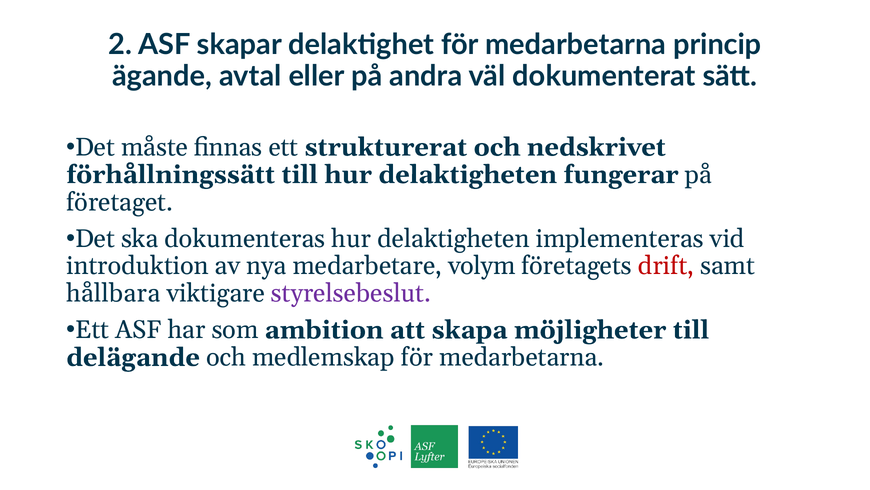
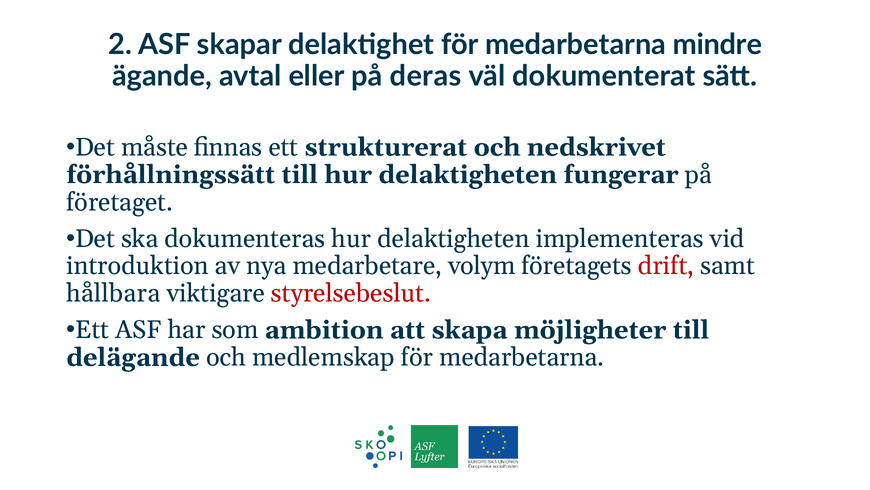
princip: princip -> mindre (717, 45)
andra: andra -> deras (426, 76)
styrelsebeslut colour: purple -> red (351, 293)
